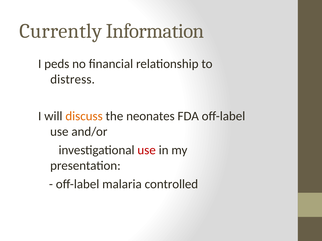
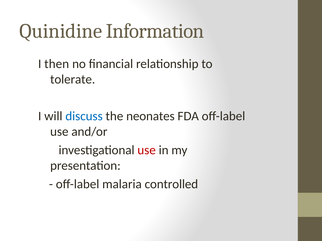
Currently: Currently -> Quinidine (61, 31)
peds: peds -> then (57, 64)
distress: distress -> tolerate (73, 80)
discuss colour: orange -> blue (84, 116)
